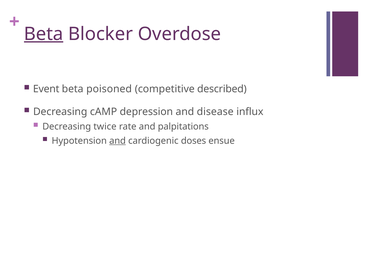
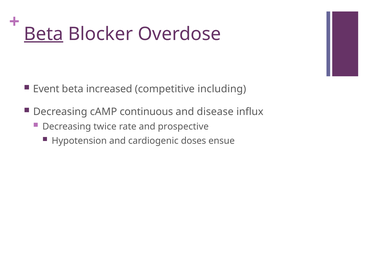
poisoned: poisoned -> increased (109, 89)
described: described -> including (222, 89)
depression: depression -> continuous (146, 112)
palpitations: palpitations -> prospective (183, 126)
and underline: present -> none (118, 140)
